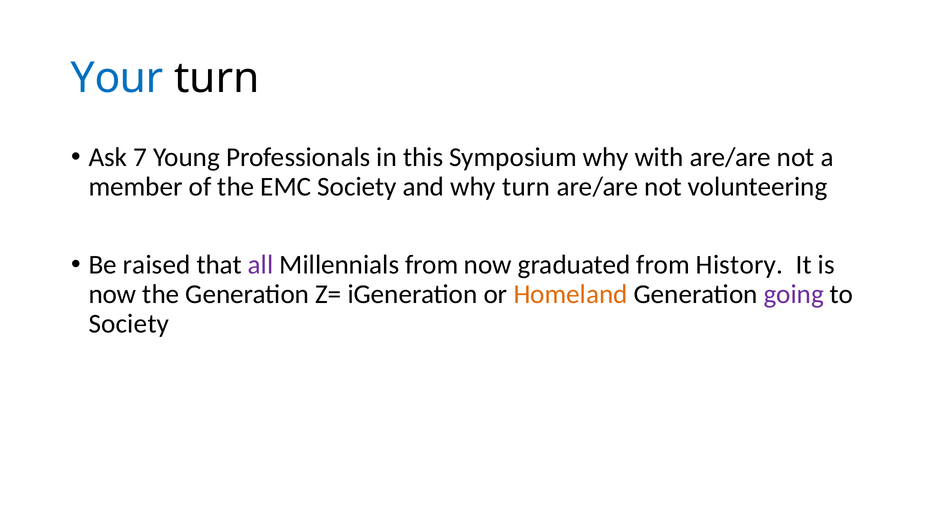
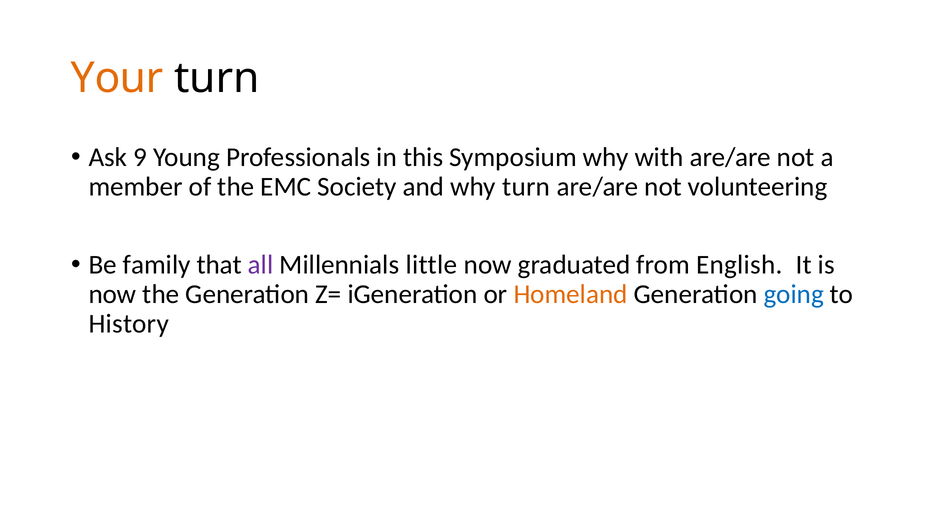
Your colour: blue -> orange (117, 78)
7: 7 -> 9 (140, 158)
raised: raised -> family (157, 265)
Millennials from: from -> little (431, 265)
History: History -> English (740, 265)
going colour: purple -> blue (794, 294)
Society: Society -> History (129, 324)
